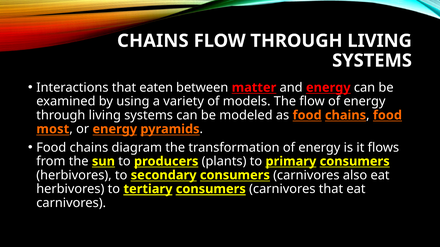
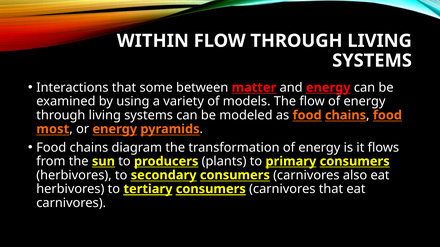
CHAINS: CHAINS -> WITHIN (153, 41)
eaten: eaten -> some (156, 88)
